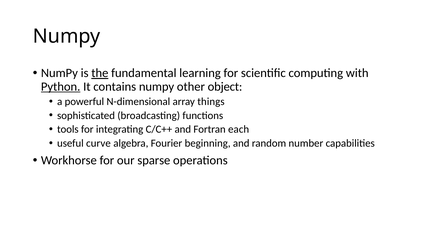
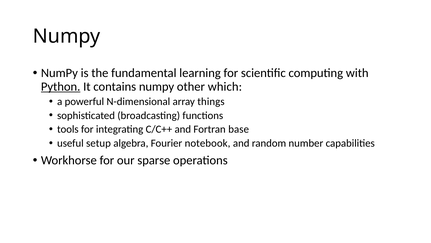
the underline: present -> none (100, 73)
object: object -> which (225, 86)
each: each -> base (239, 129)
curve: curve -> setup (98, 143)
beginning: beginning -> notebook (208, 143)
